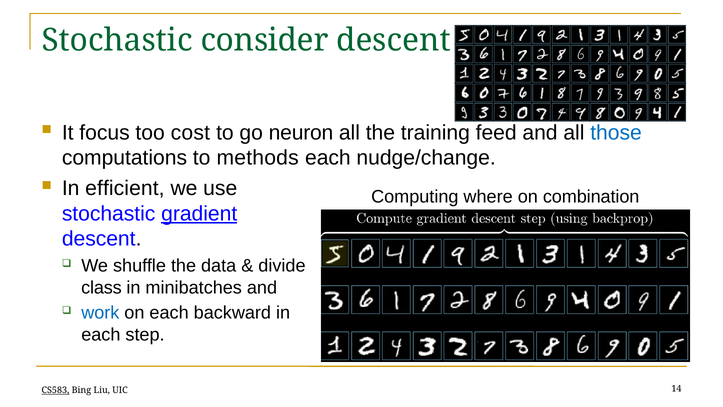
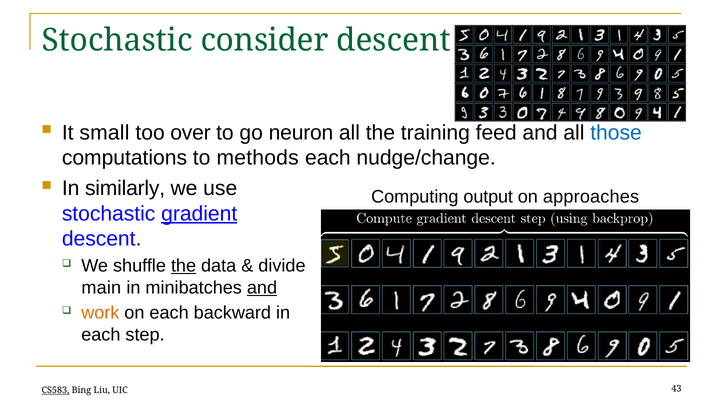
focus: focus -> small (104, 132)
cost: cost -> over (191, 132)
efficient: efficient -> similarly (125, 188)
where: where -> output (488, 197)
combination: combination -> approaches (591, 197)
the underline: none -> present (184, 266)
class: class -> main (101, 287)
and underline: none -> present (262, 287)
work colour: blue -> orange (100, 313)
14: 14 -> 43 (676, 388)
